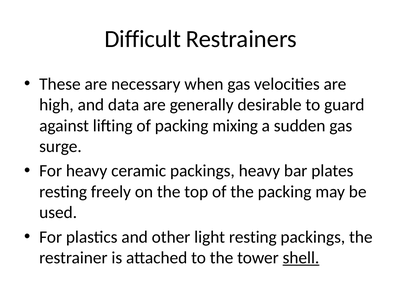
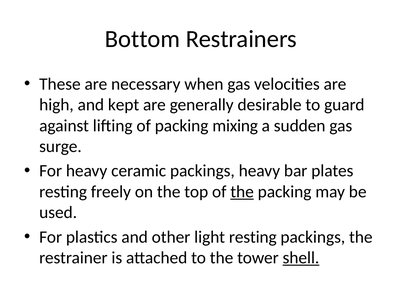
Difficult: Difficult -> Bottom (143, 39)
data: data -> kept (124, 105)
the underline: none -> present (242, 191)
